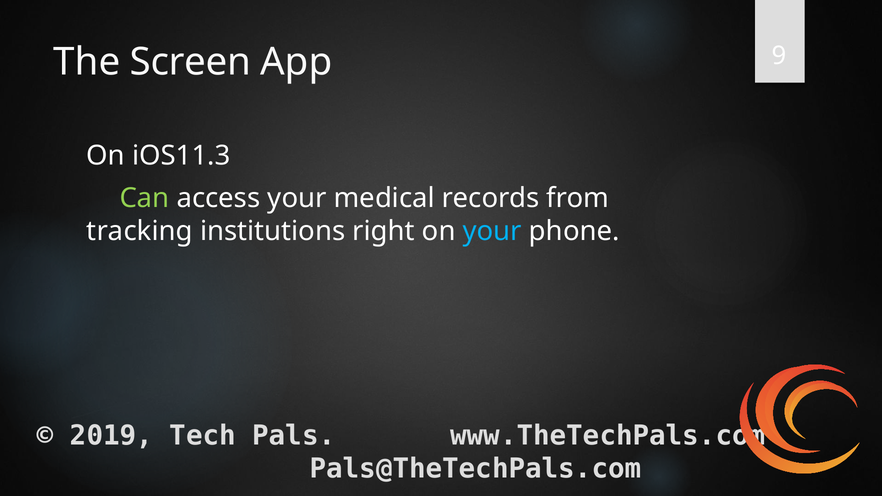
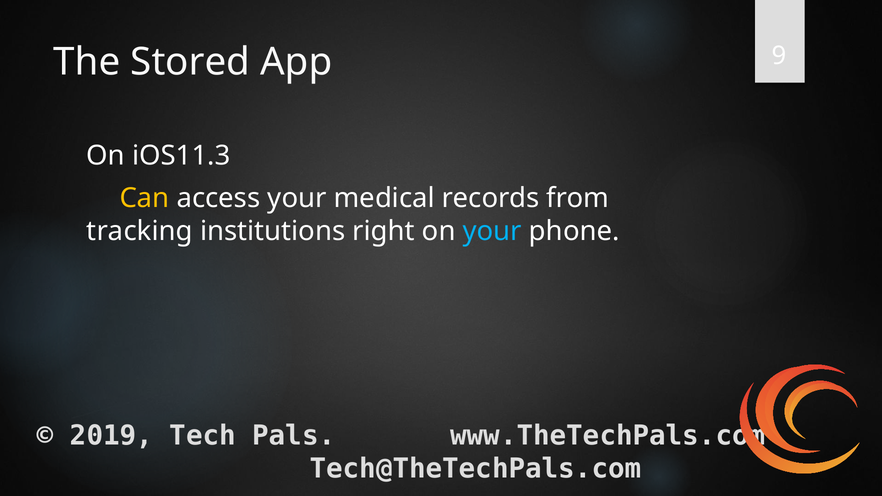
Screen: Screen -> Stored (190, 62)
Can colour: light green -> yellow (145, 198)
Pals@TheTechPals.com: Pals@TheTechPals.com -> Tech@TheTechPals.com (475, 469)
